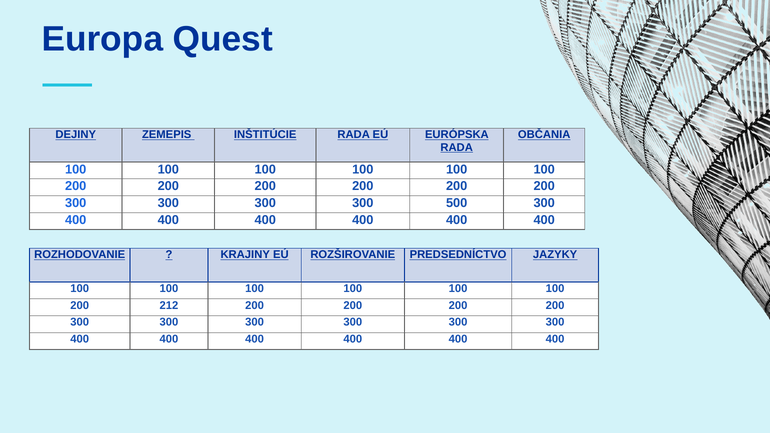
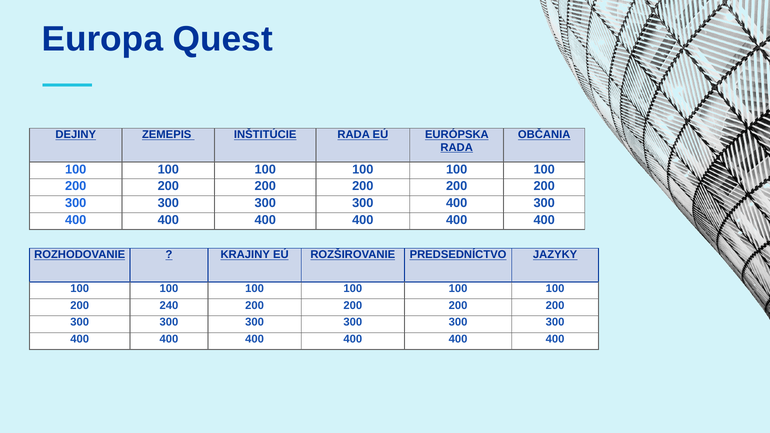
500: 500 -> 400 (457, 203)
212: 212 -> 240 (169, 305)
